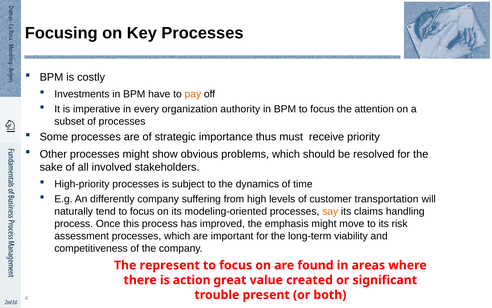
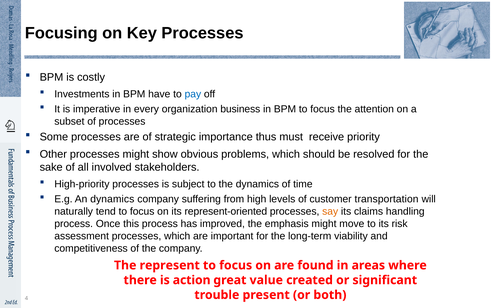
pay colour: orange -> blue (193, 94)
authority: authority -> business (240, 109)
An differently: differently -> dynamics (112, 199)
modeling-oriented: modeling-oriented -> represent-oriented (226, 211)
